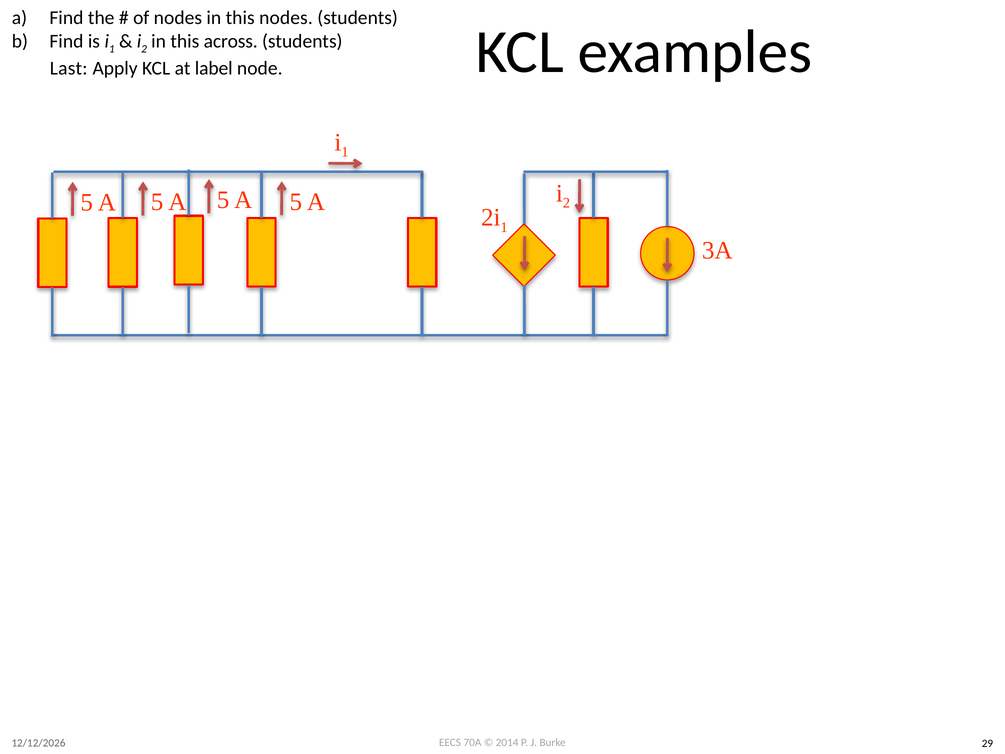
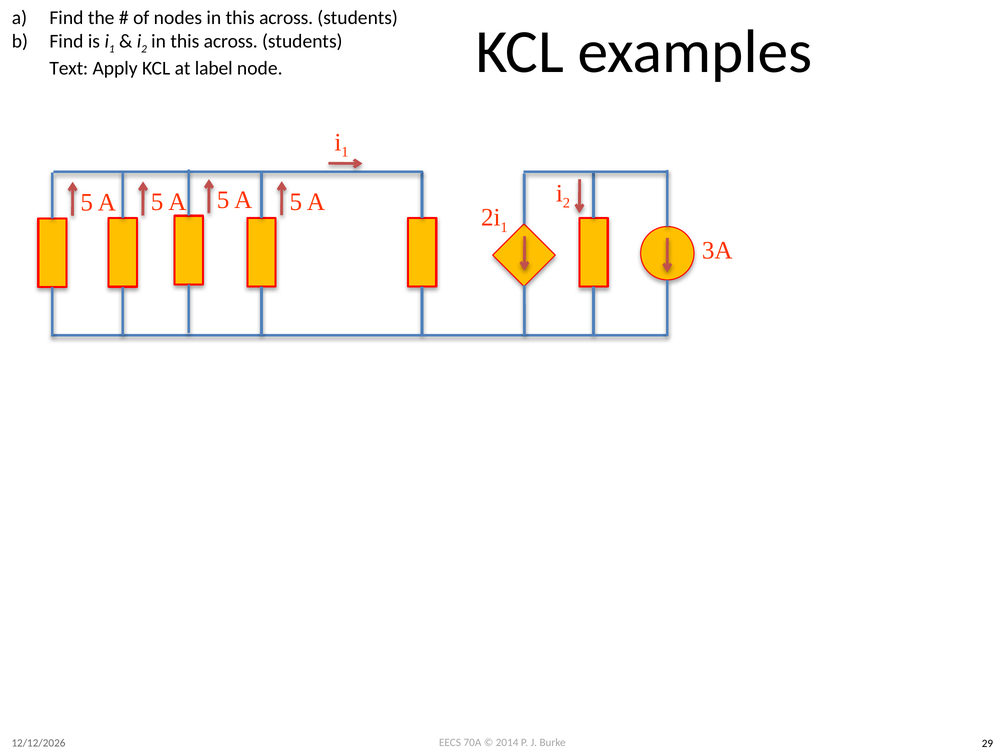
nodes in this nodes: nodes -> across (286, 18)
Last: Last -> Text (69, 68)
